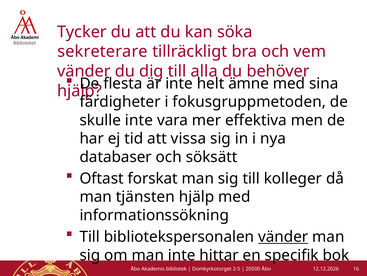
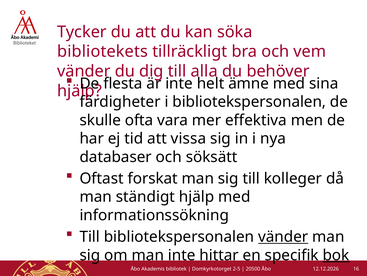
sekreterare: sekreterare -> bibliotekets (103, 51)
i fokusgruppmetoden: fokusgruppmetoden -> bibliotekspersonalen (249, 102)
skulle inte: inte -> ofta (139, 120)
tjänsten: tjänsten -> ständigt (145, 196)
bok underline: none -> present (336, 254)
